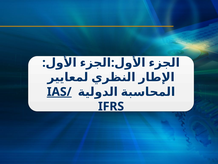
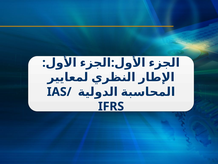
IAS/ underline: present -> none (59, 92)
